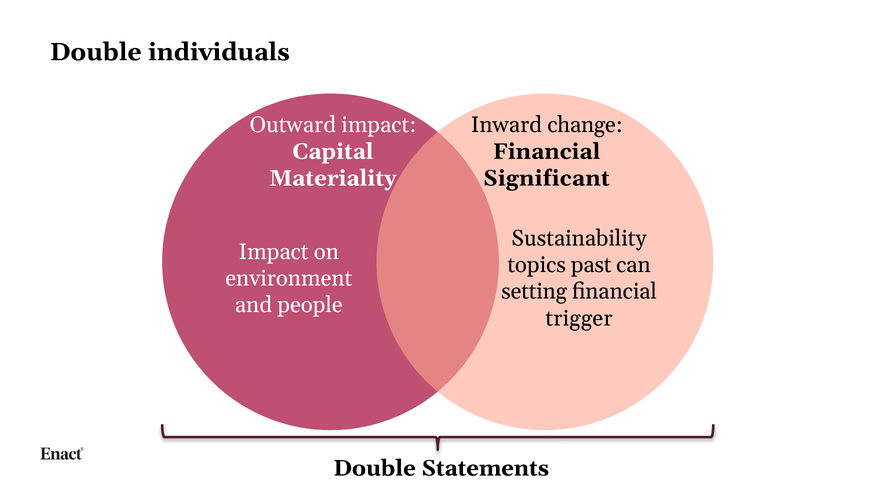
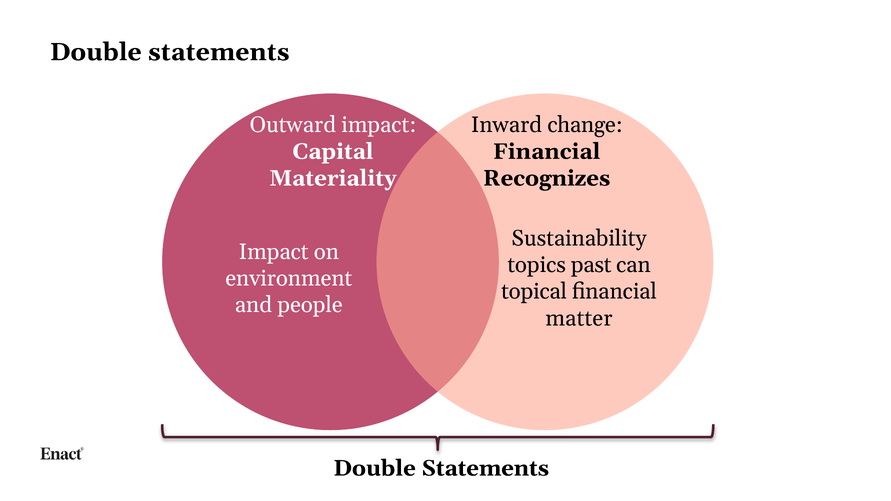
individuals: individuals -> statements (219, 52)
Significant: Significant -> Recognizes (547, 178)
setting: setting -> topical (534, 292)
trigger: trigger -> matter (579, 318)
